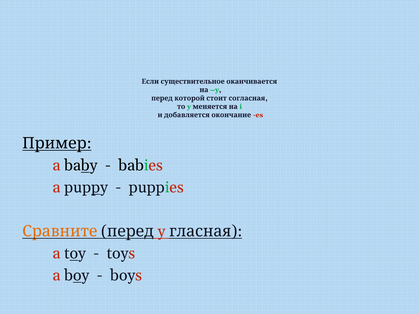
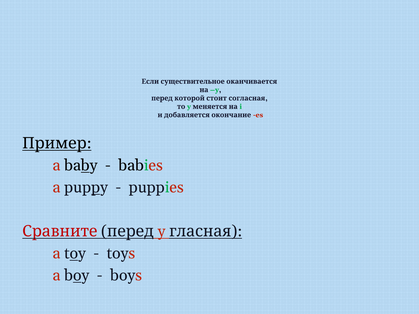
Сравните colour: orange -> red (60, 231)
